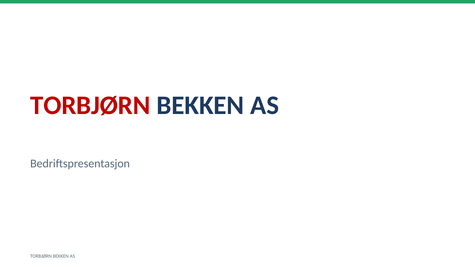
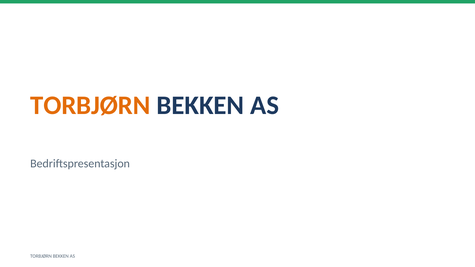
TORBJØRN colour: red -> orange (90, 105)
